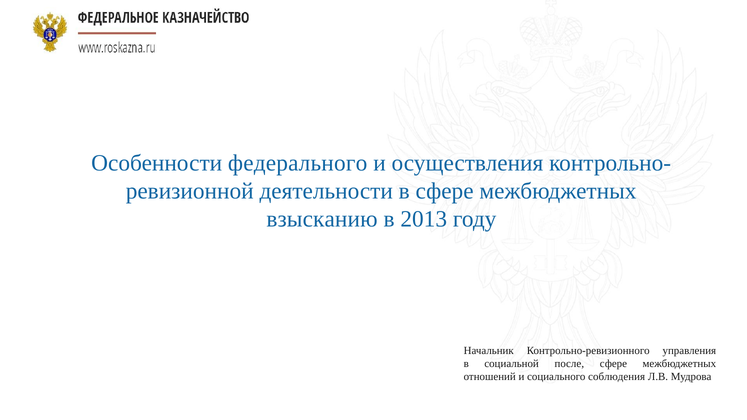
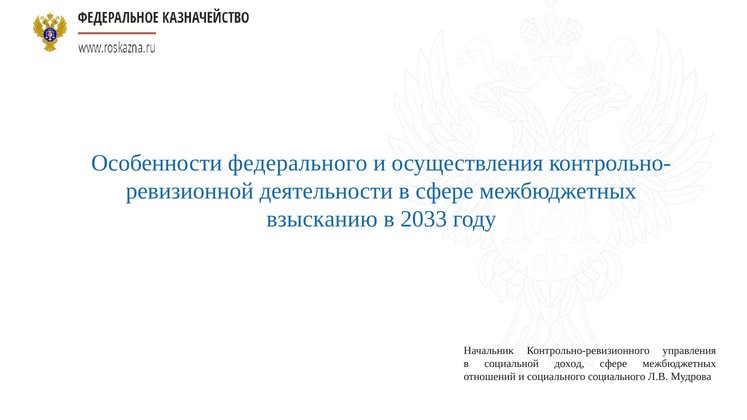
2013: 2013 -> 2033 (424, 219)
после: после -> доход (569, 364)
социального соблюдения: соблюдения -> социального (617, 377)
